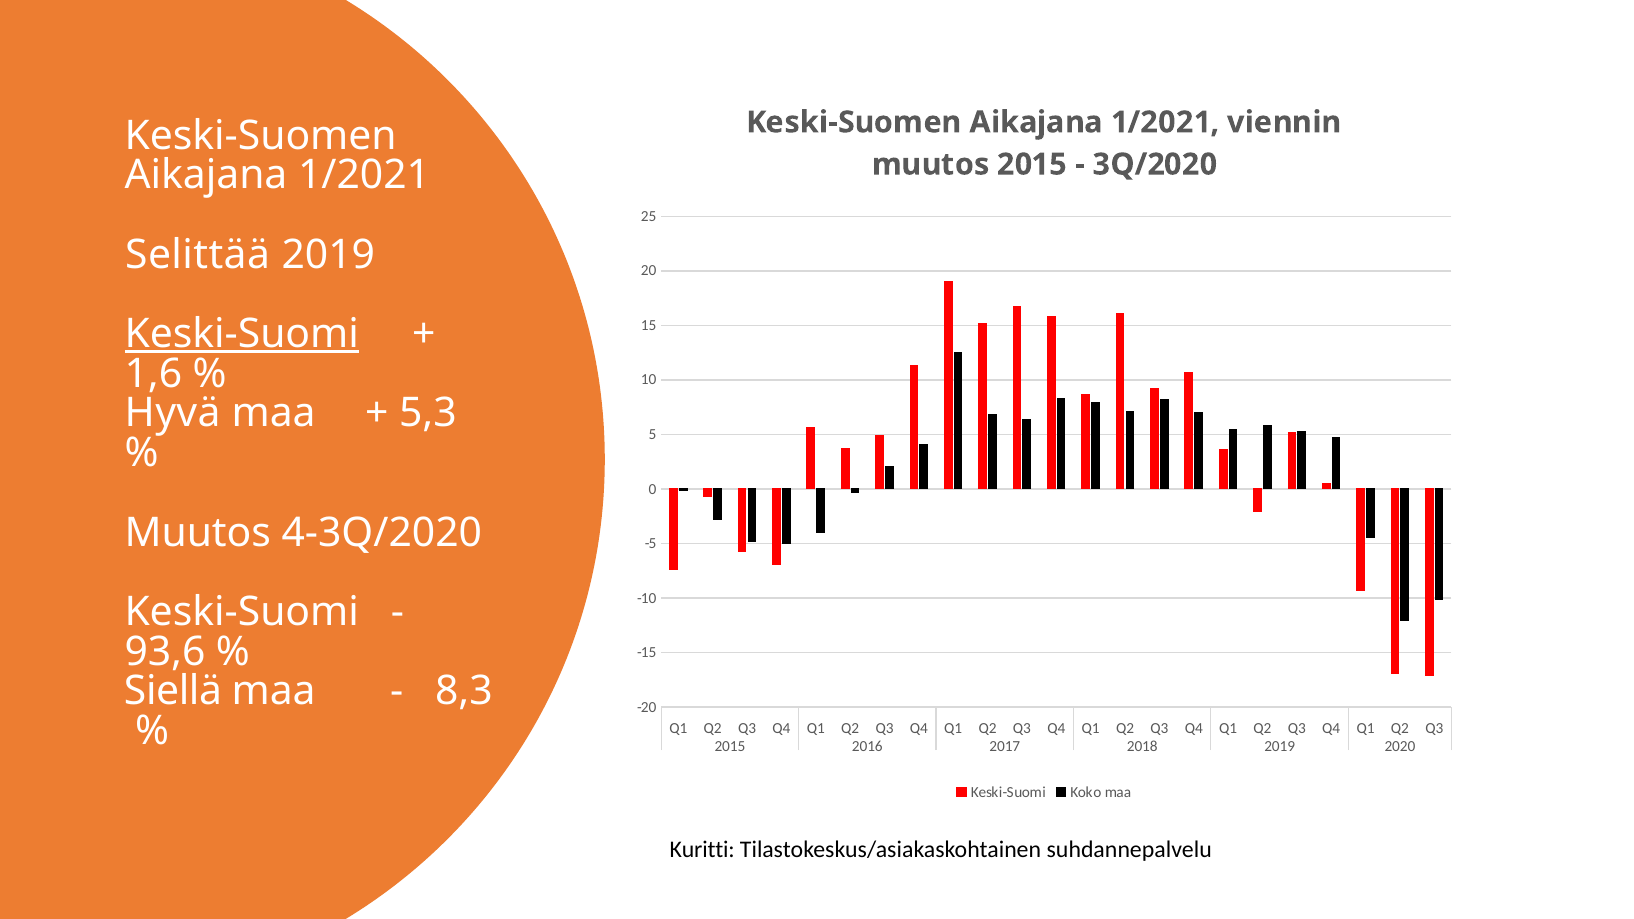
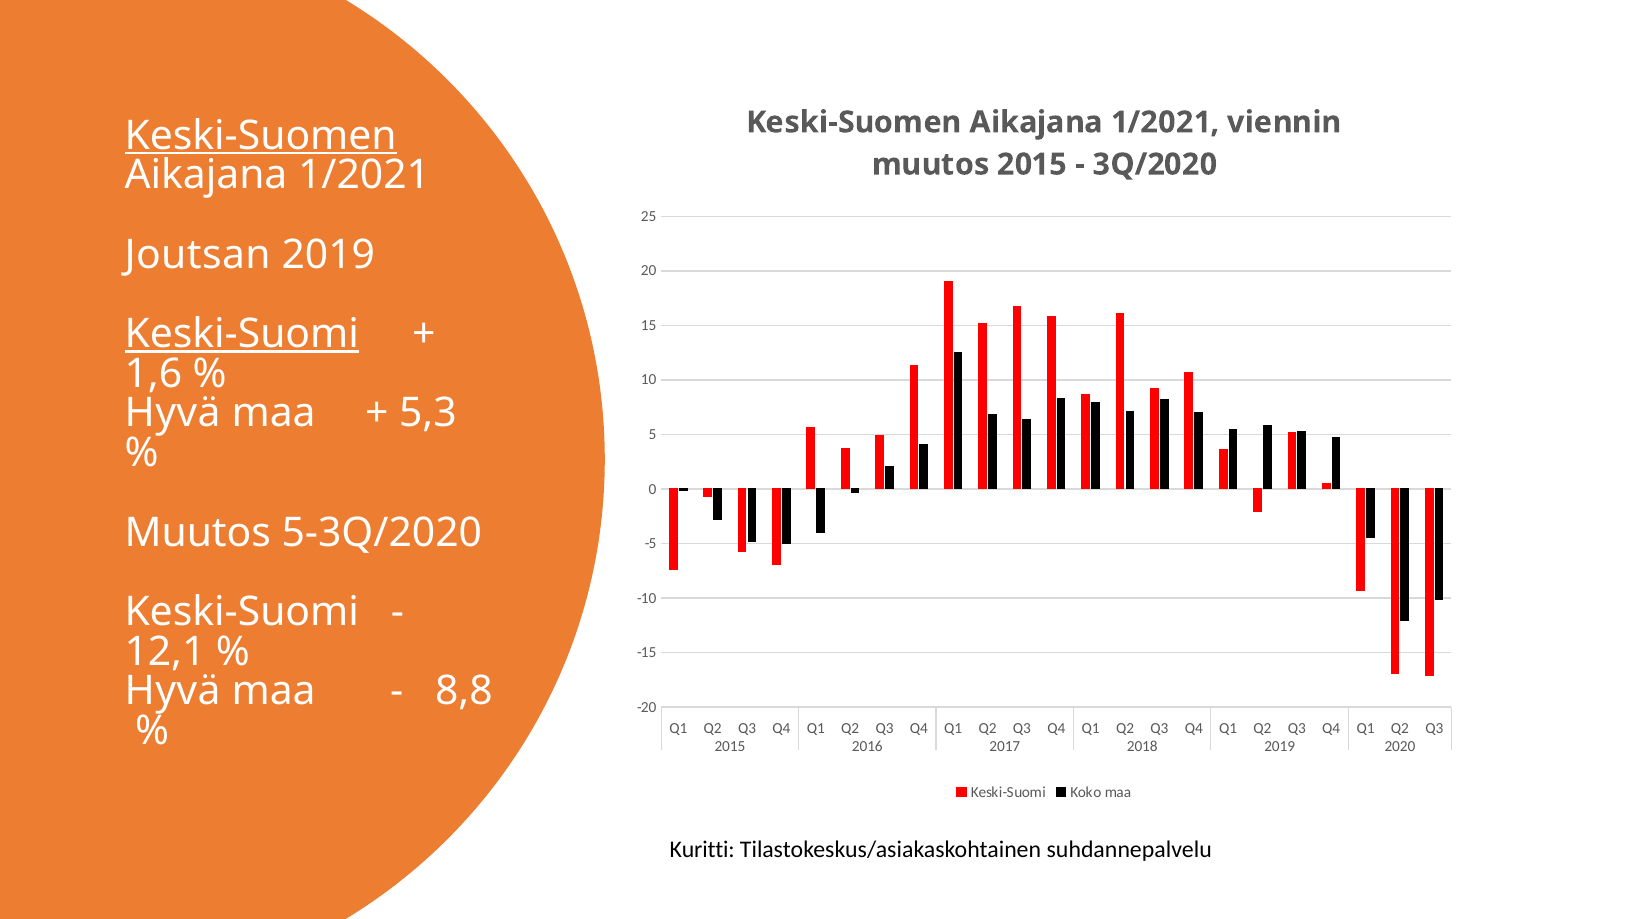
Keski-Suomen underline: none -> present (261, 136)
Selittää: Selittää -> Joutsan (198, 255)
4-3Q/2020: 4-3Q/2020 -> 5-3Q/2020 (382, 533)
93,6: 93,6 -> 12,1 (165, 652)
Siellä: Siellä -> Hyvä (173, 692)
8,3: 8,3 -> 8,8 (464, 692)
